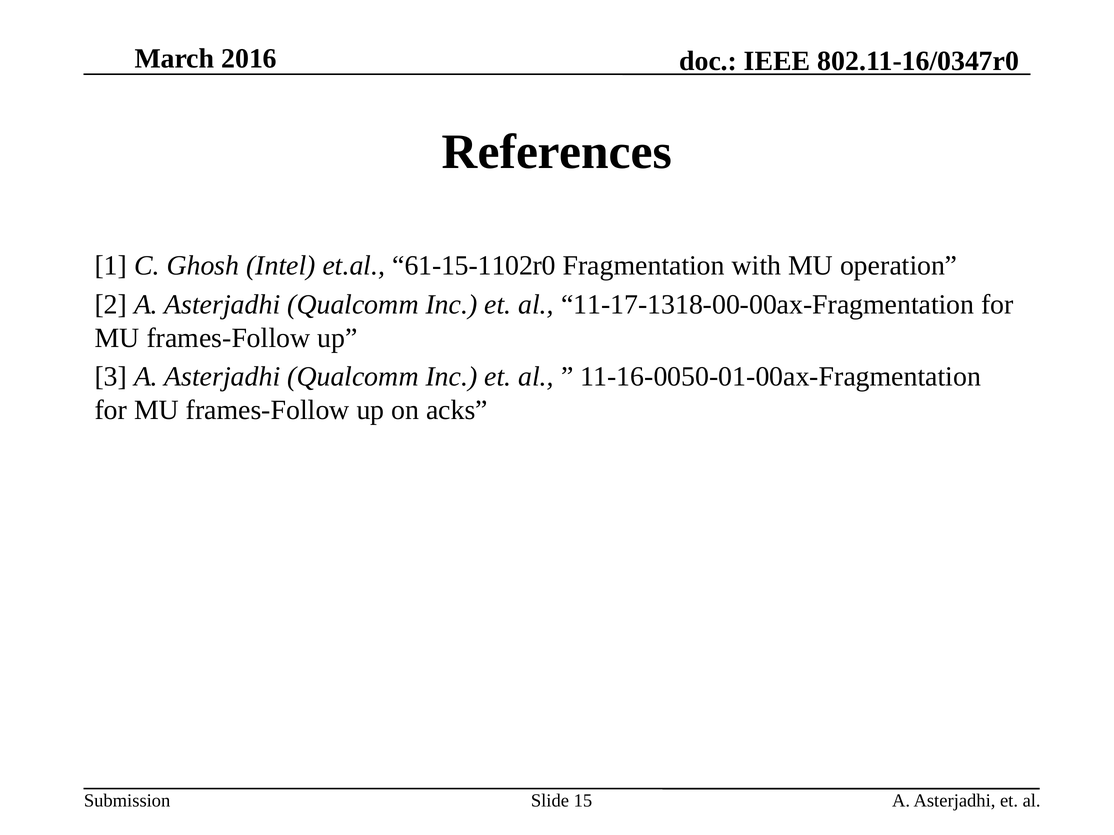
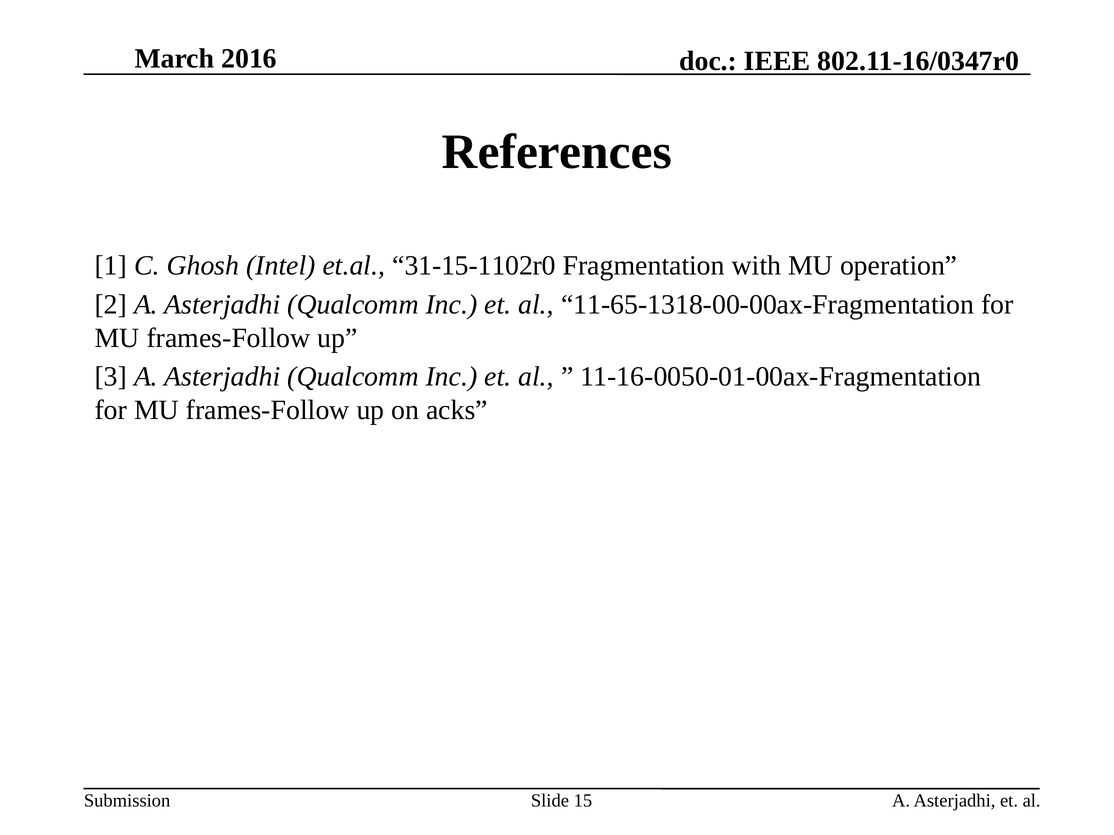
61-15-1102r0: 61-15-1102r0 -> 31-15-1102r0 (474, 266)
11-17-1318-00-00ax-Fragmentation: 11-17-1318-00-00ax-Fragmentation -> 11-65-1318-00-00ax-Fragmentation (768, 305)
